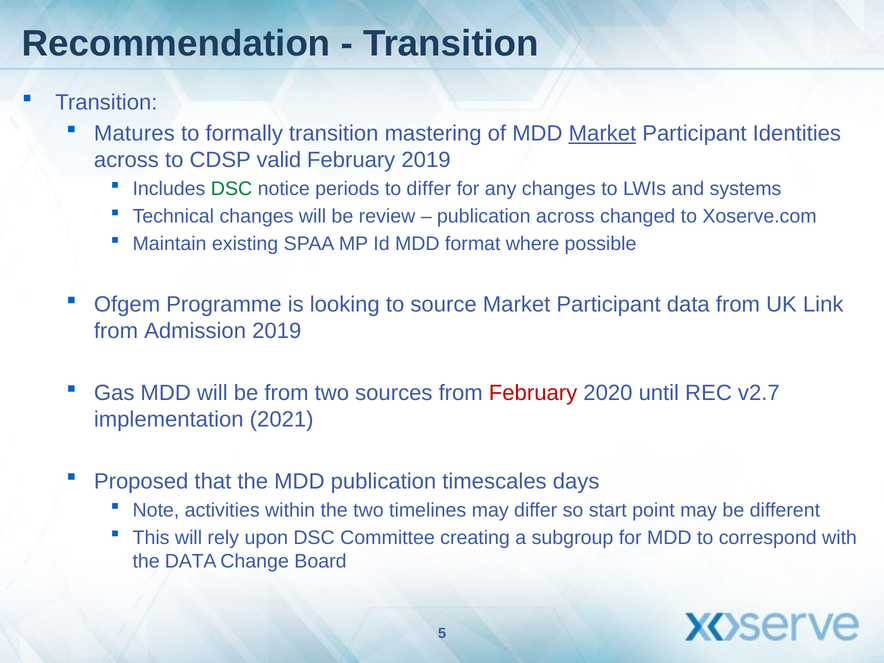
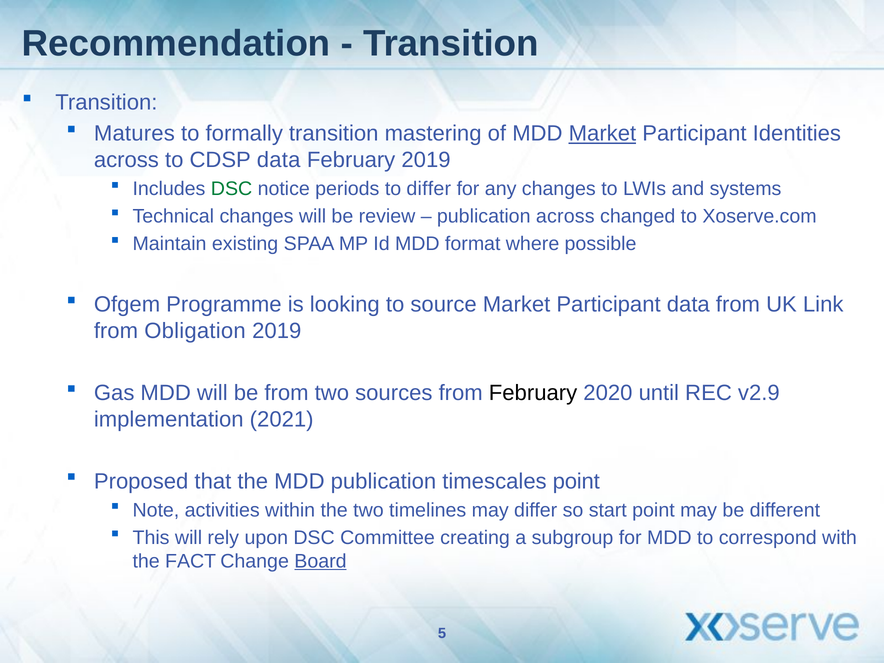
CDSP valid: valid -> data (279, 160)
Admission: Admission -> Obligation (195, 331)
February colour: red -> black (533, 393)
v2.7: v2.7 -> v2.9 (759, 393)
timescales days: days -> point (576, 481)
the DATA: DATA -> FACT (191, 561)
Board underline: none -> present (320, 561)
